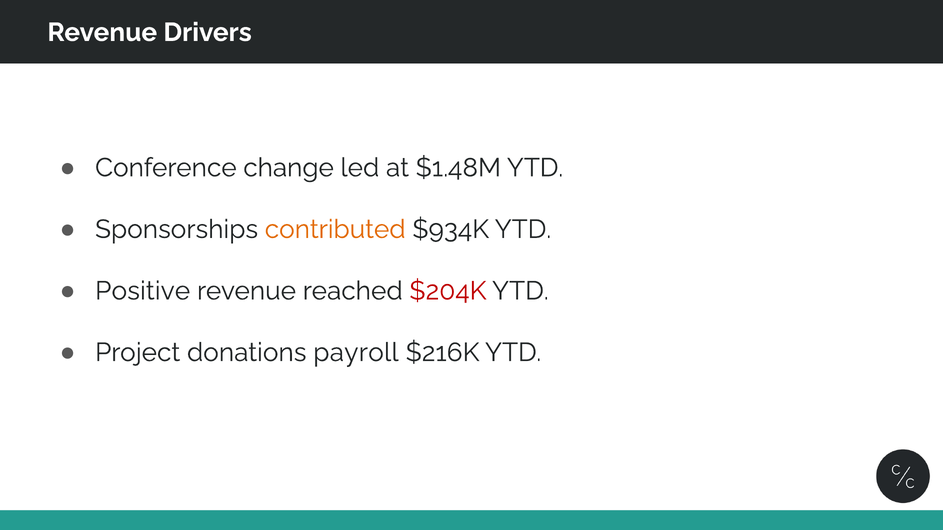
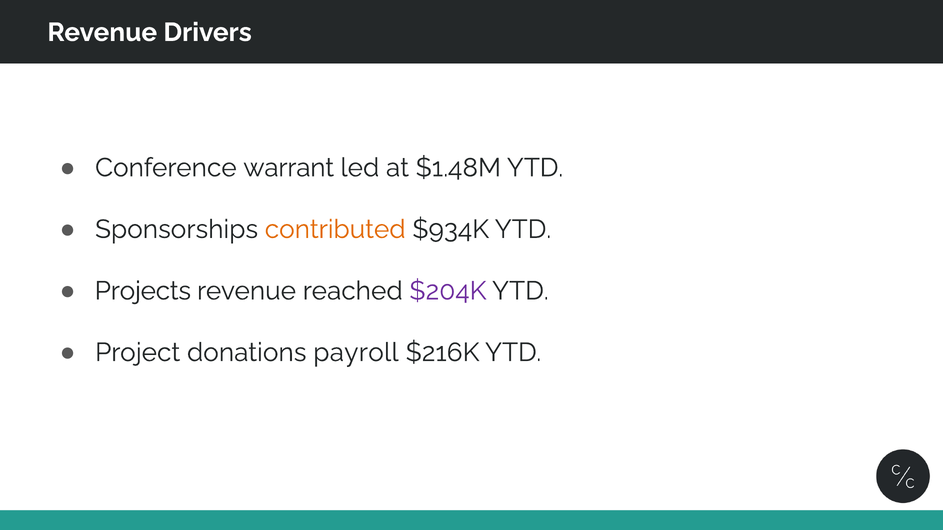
change: change -> warrant (289, 168)
Positive: Positive -> Projects (143, 291)
$204K colour: red -> purple (448, 291)
